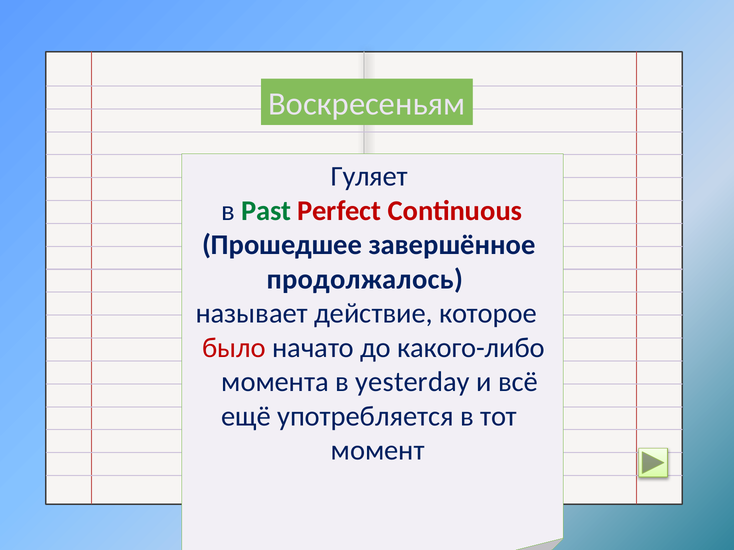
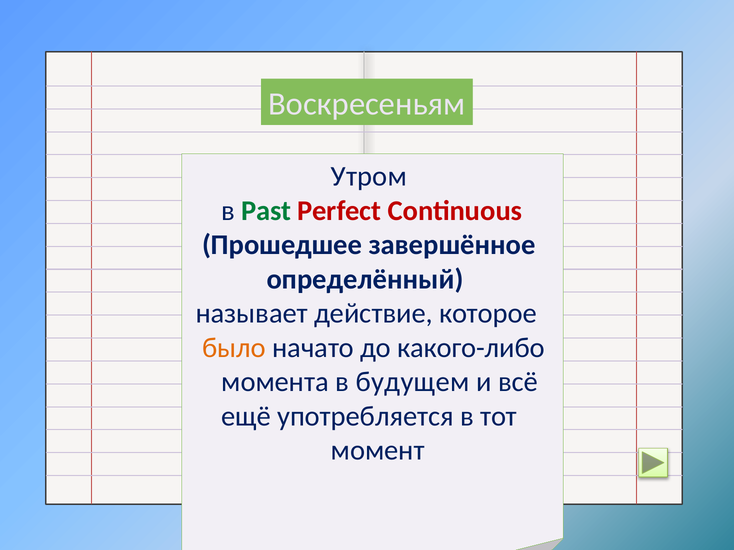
Гуляет: Гуляет -> Утром (369, 177)
продолжалось: продолжалось -> определённый (365, 279)
было colour: red -> orange (234, 348)
yesterday: yesterday -> будущем (413, 382)
